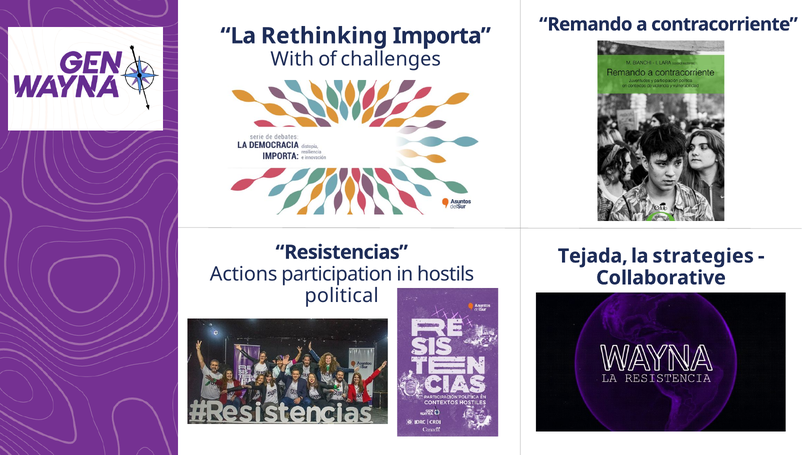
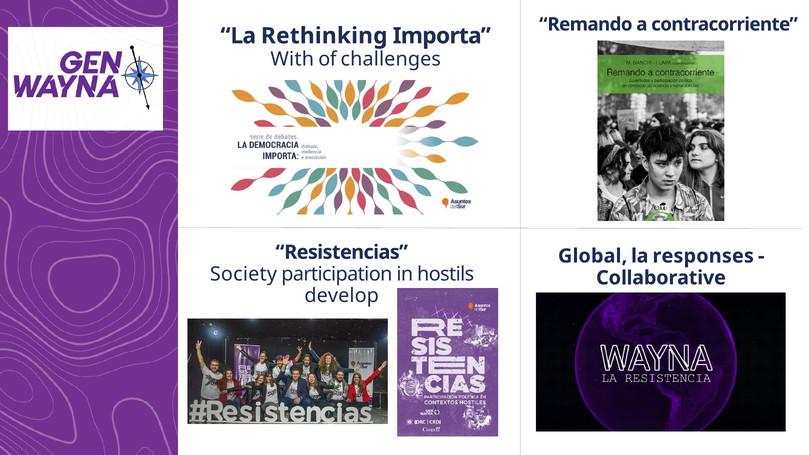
Tejada: Tejada -> Global (593, 256)
strategies: strategies -> responses (703, 256)
Actions: Actions -> Society (243, 274)
political: political -> develop (342, 296)
